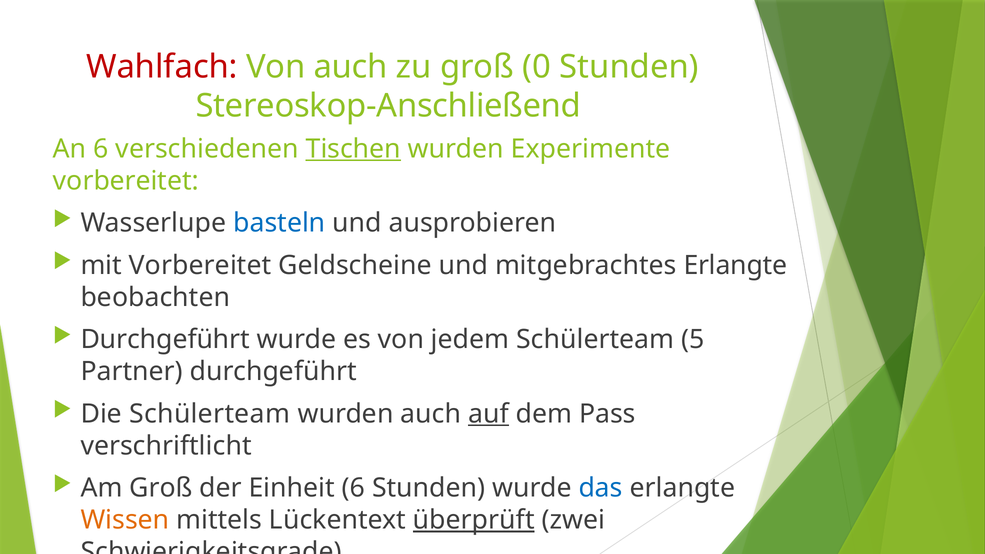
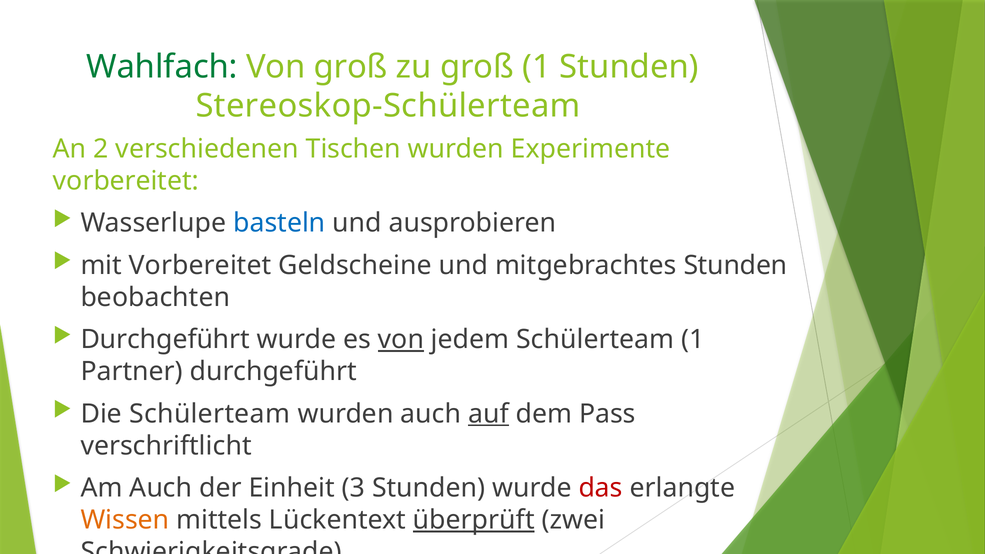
Wahlfach colour: red -> green (162, 67)
Von auch: auch -> groß (351, 67)
groß 0: 0 -> 1 (537, 67)
Stereoskop-Anschließend: Stereoskop-Anschließend -> Stereoskop-Schülerteam (388, 106)
An 6: 6 -> 2 (101, 149)
Tischen underline: present -> none (353, 149)
mitgebrachtes Erlangte: Erlangte -> Stunden (735, 265)
von underline: none -> present (401, 340)
Schülerteam 5: 5 -> 1 (693, 340)
Am Groß: Groß -> Auch (161, 488)
Einheit 6: 6 -> 3 (353, 488)
das colour: blue -> red (601, 488)
